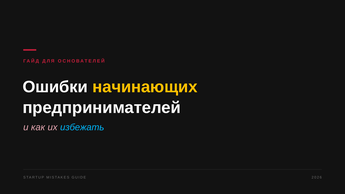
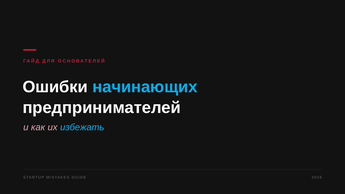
начинающих colour: yellow -> light blue (145, 87)
